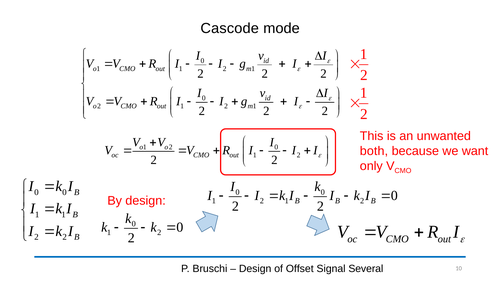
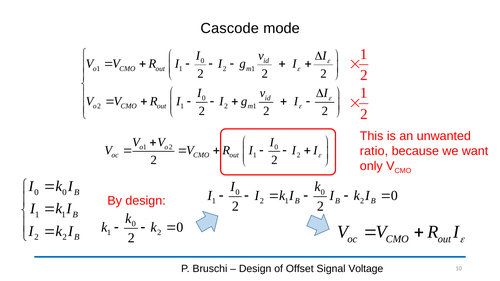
both: both -> ratio (374, 151)
Several: Several -> Voltage (366, 269)
